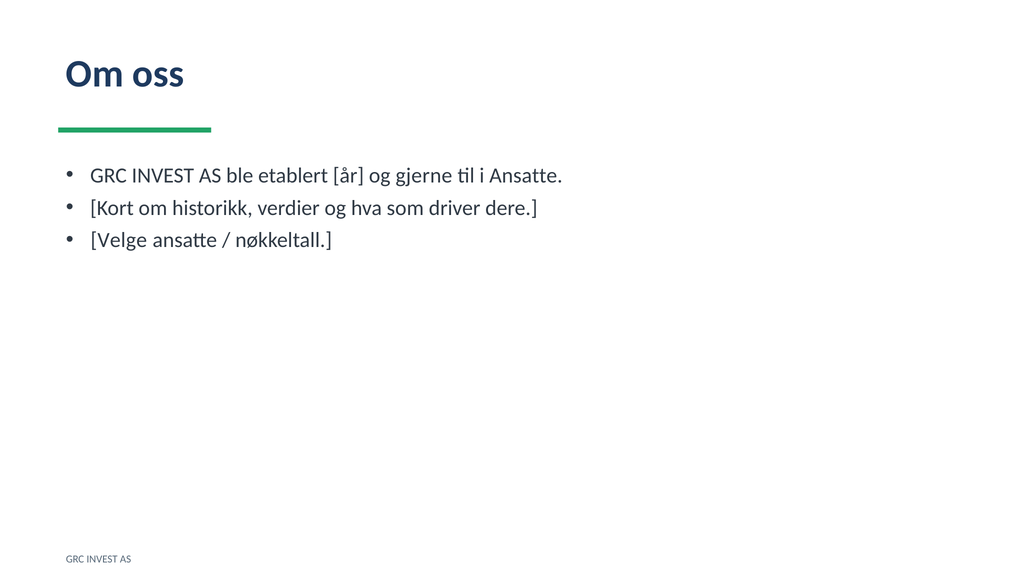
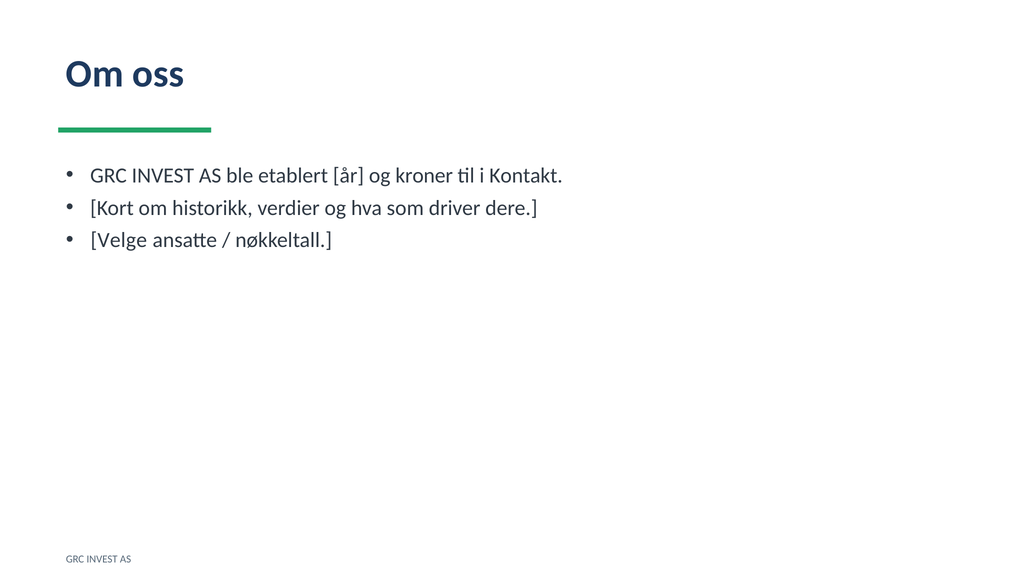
gjerne: gjerne -> kroner (424, 175)
i Ansatte: Ansatte -> Kontakt (526, 175)
